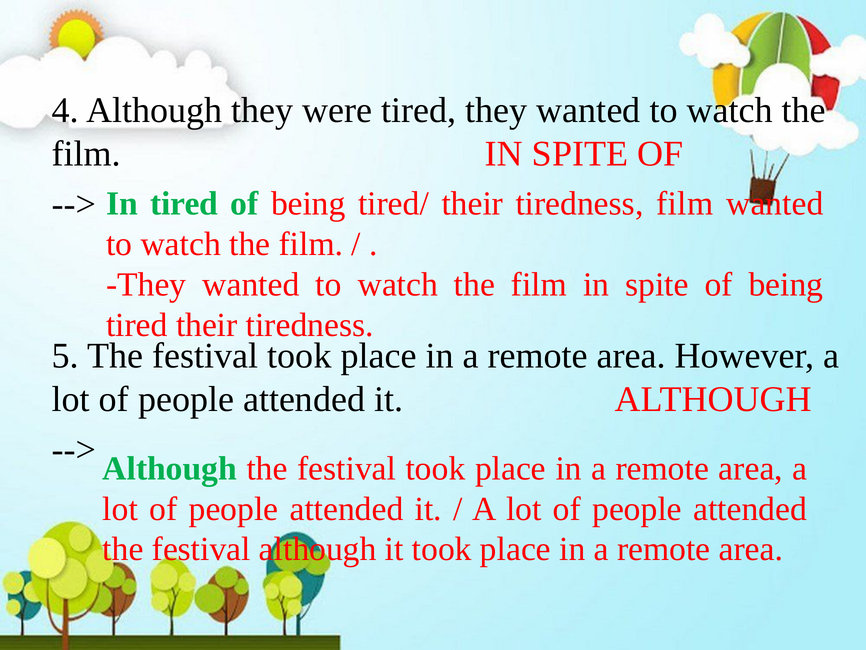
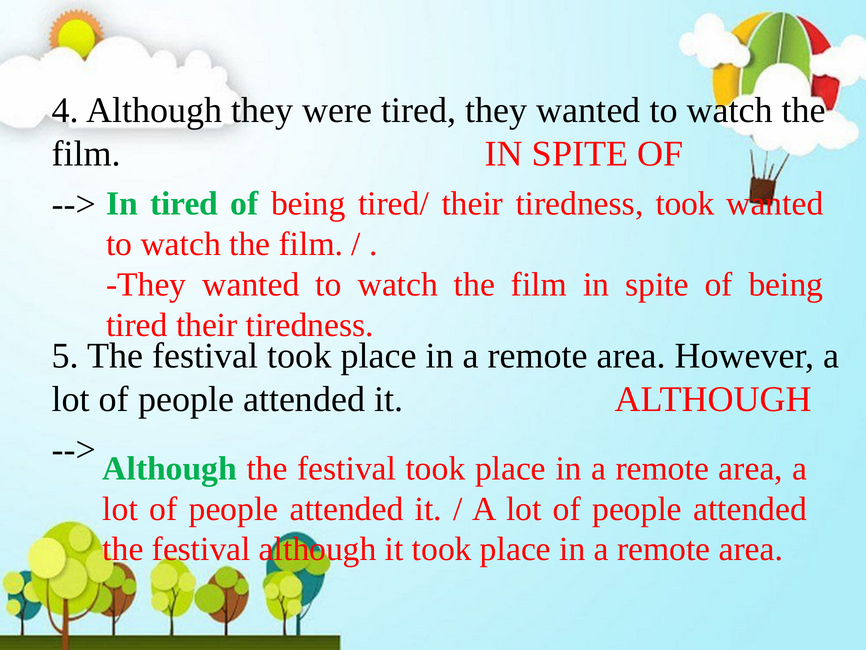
tiredness film: film -> took (685, 204)
